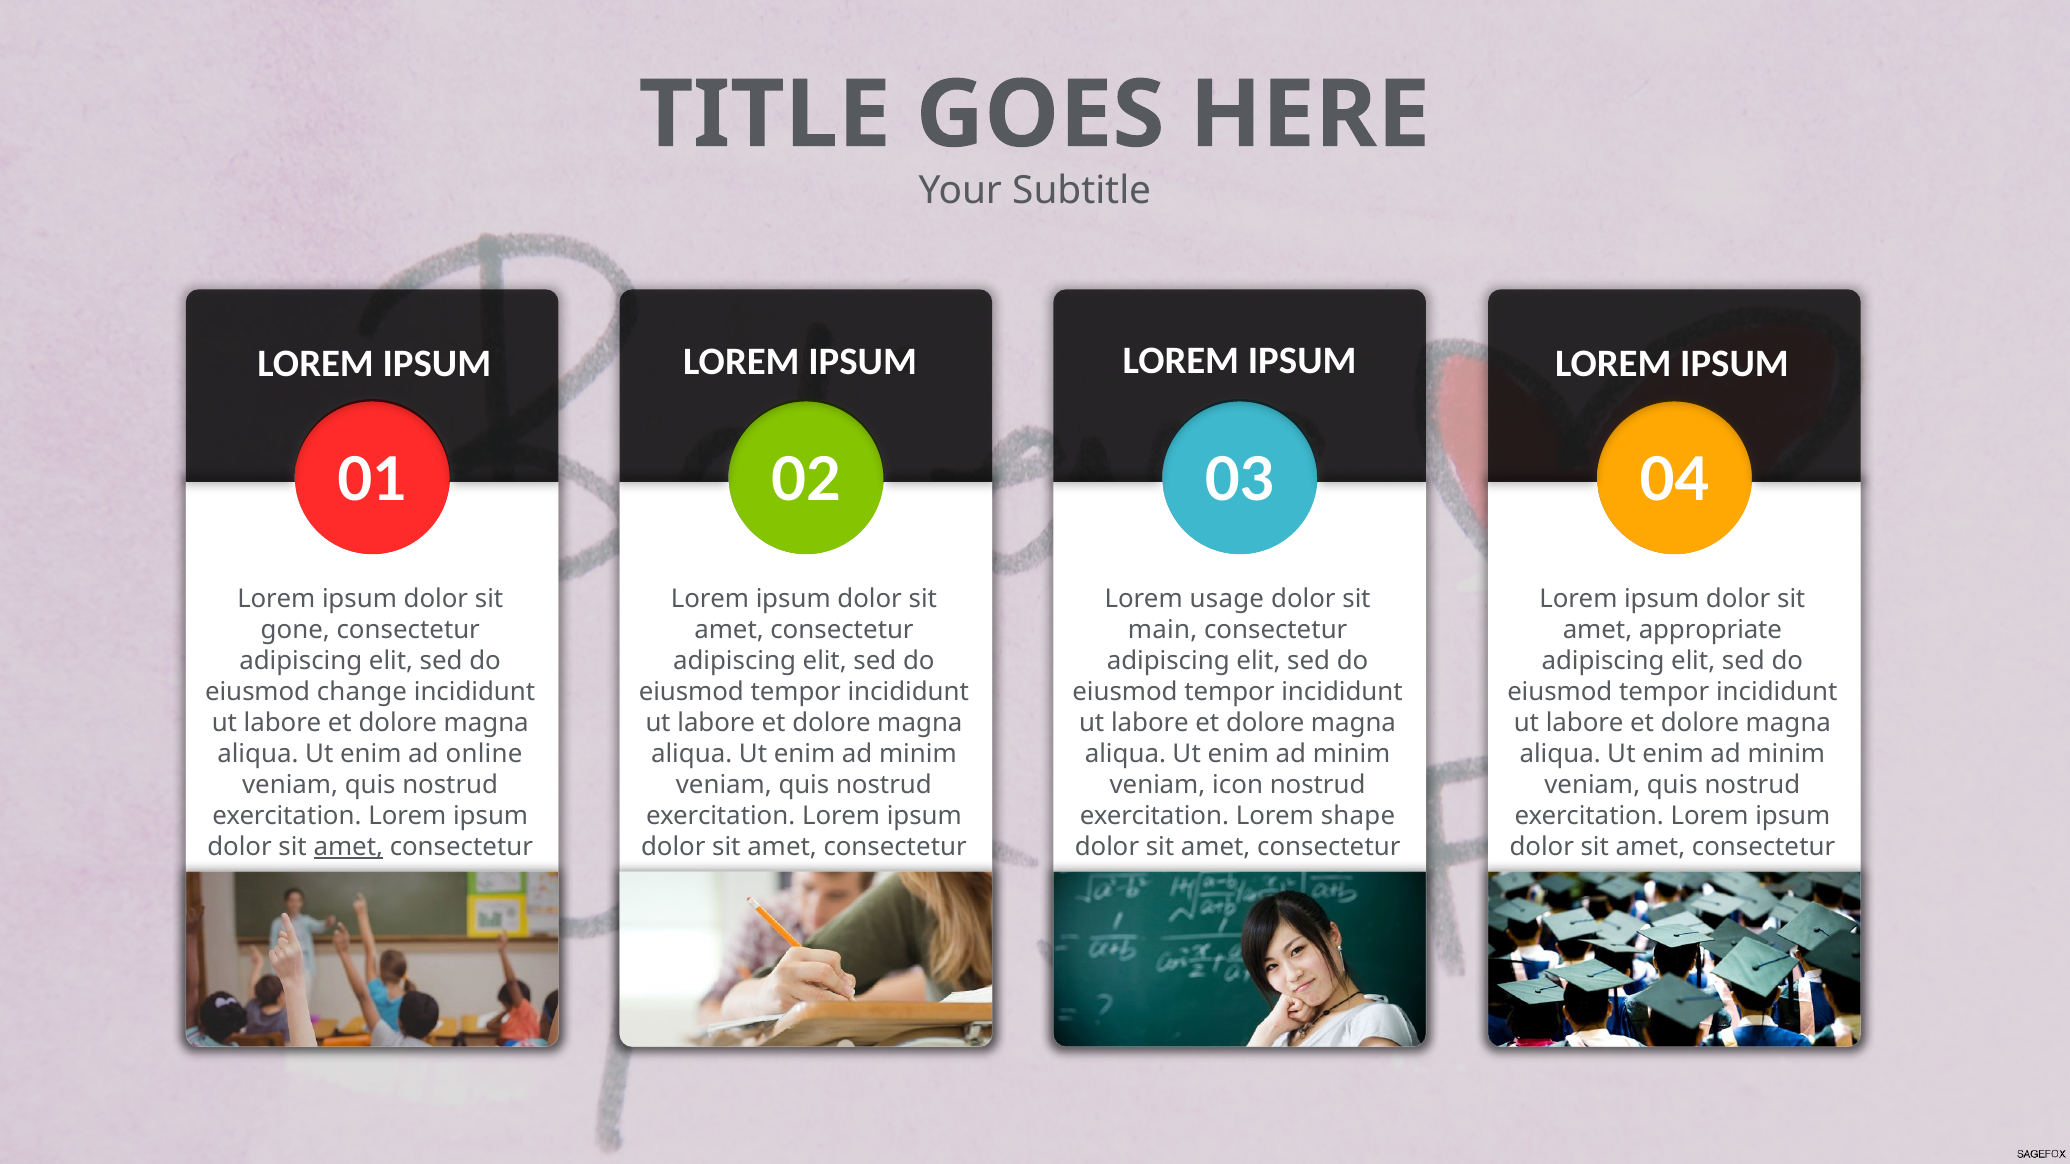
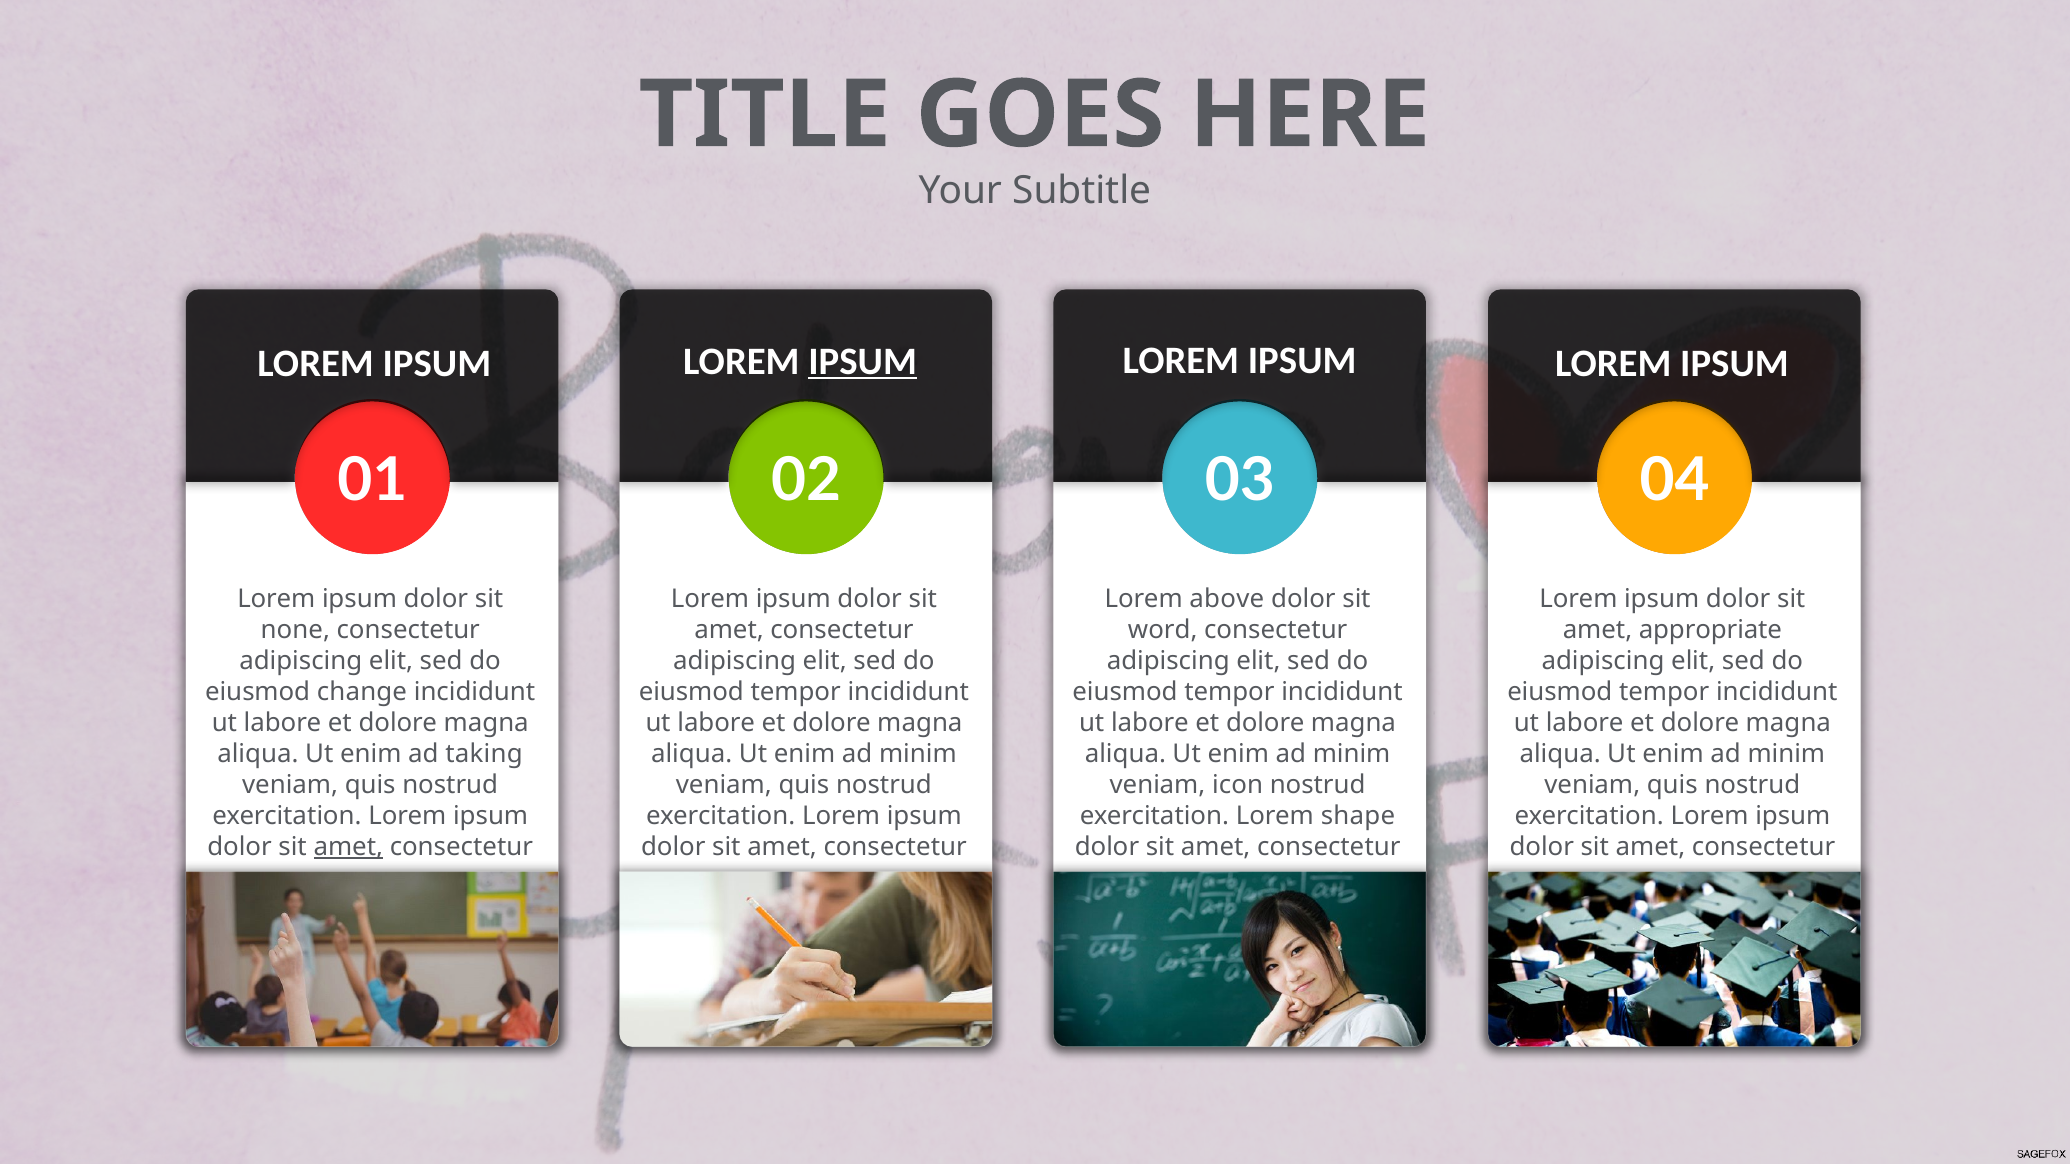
IPSUM underline: none -> present (863, 361)
usage: usage -> above (1227, 599)
gone: gone -> none (295, 630)
main: main -> word (1163, 630)
online: online -> taking (484, 754)
